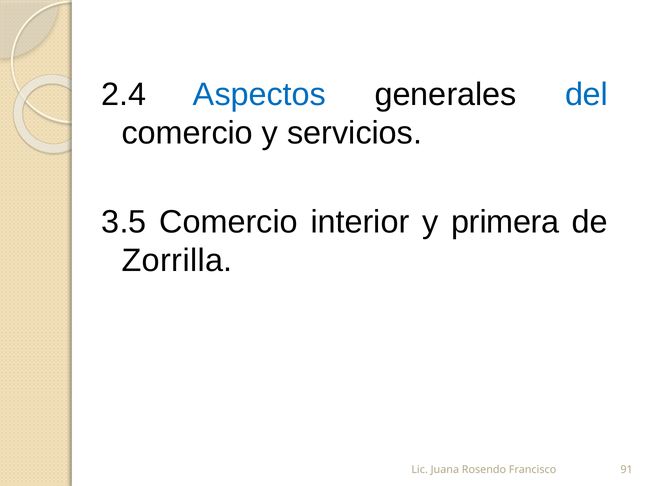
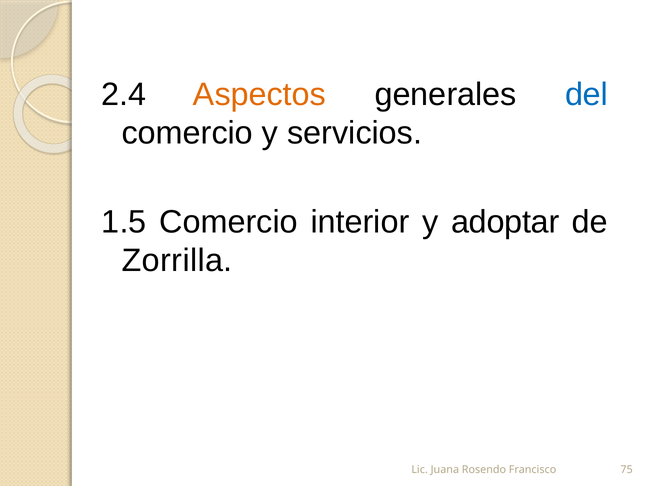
Aspectos colour: blue -> orange (260, 94)
3.5: 3.5 -> 1.5 (124, 222)
primera: primera -> adoptar (505, 222)
91: 91 -> 75 (627, 470)
